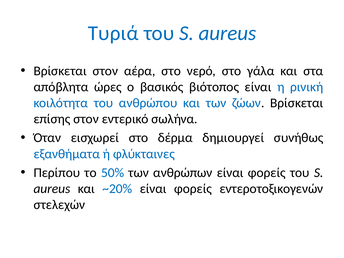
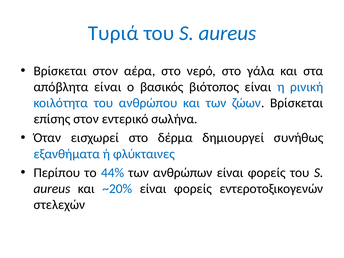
απόβλητα ώρες: ώρες -> είναι (108, 87)
50%: 50% -> 44% (113, 173)
